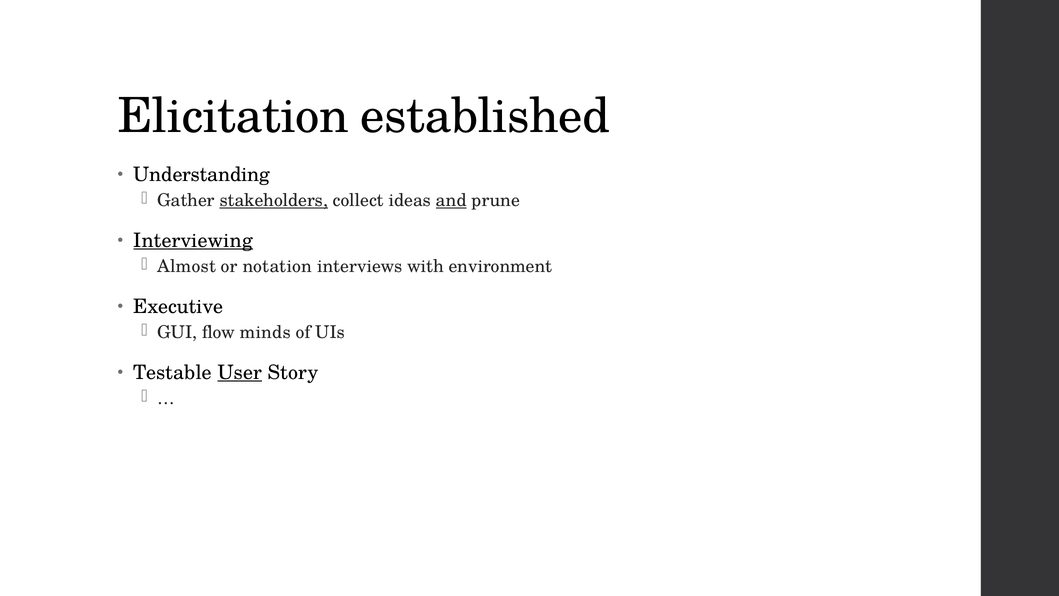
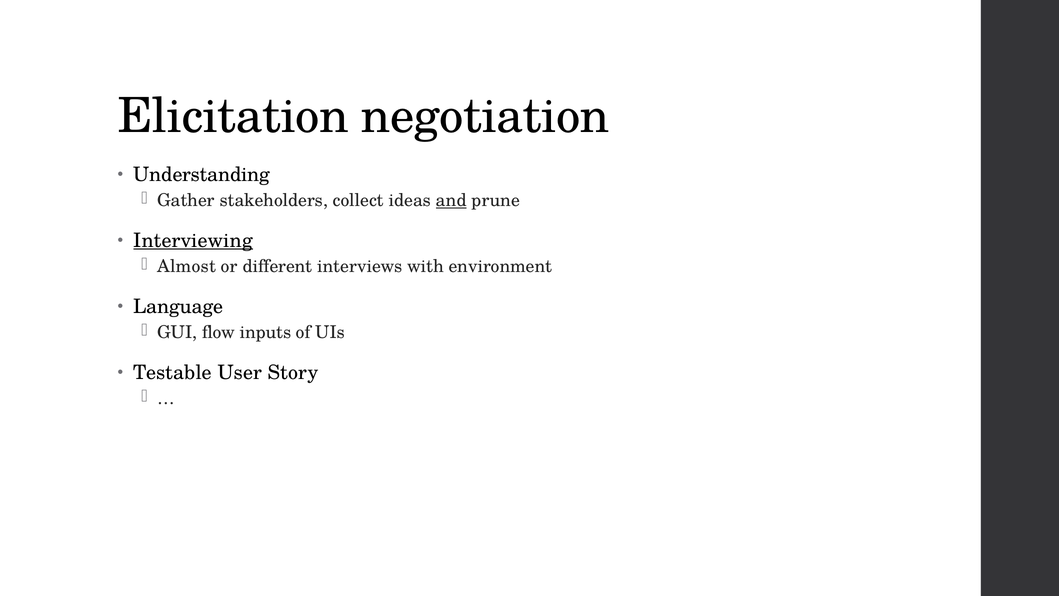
established: established -> negotiation (485, 116)
stakeholders underline: present -> none (274, 200)
notation: notation -> different (277, 266)
Executive: Executive -> Language (178, 306)
minds: minds -> inputs (265, 332)
User underline: present -> none (240, 372)
